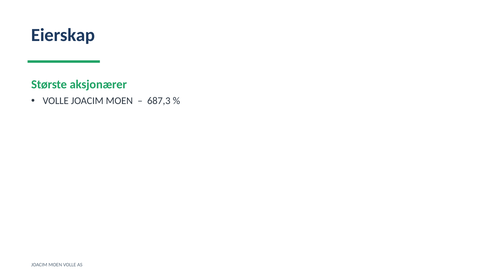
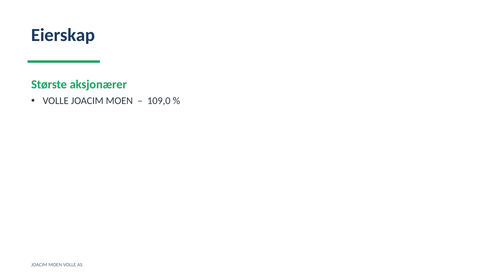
687,3: 687,3 -> 109,0 (159, 101)
